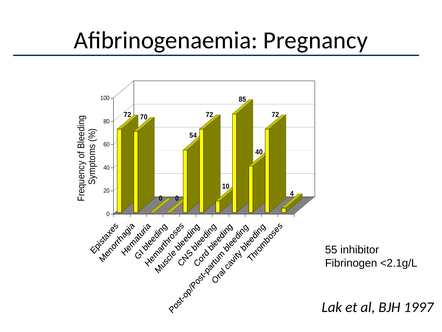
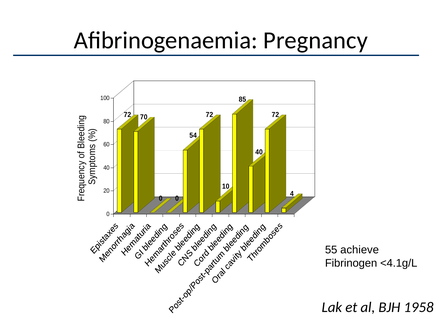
inhibitor: inhibitor -> achieve (360, 250)
<2.1g/L: <2.1g/L -> <4.1g/L (399, 263)
1997: 1997 -> 1958 (419, 307)
